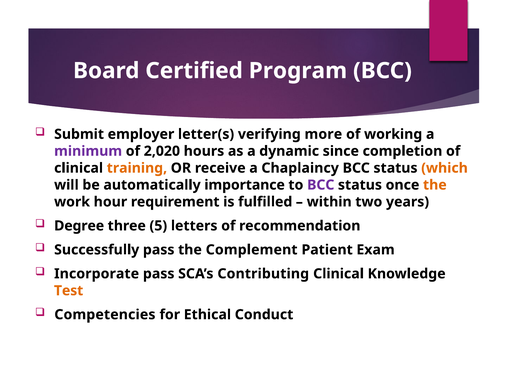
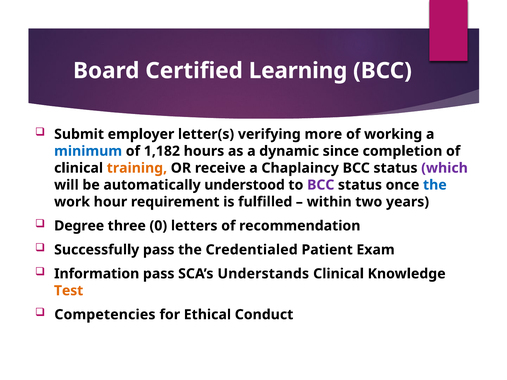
Program: Program -> Learning (298, 71)
minimum colour: purple -> blue (88, 151)
2,020: 2,020 -> 1,182 (162, 151)
which colour: orange -> purple (445, 168)
importance: importance -> understood (245, 185)
the colour: orange -> blue (435, 185)
5: 5 -> 0 (158, 226)
Complement: Complement -> Credentialed (252, 250)
Incorporate: Incorporate -> Information (97, 274)
Contributing: Contributing -> Understands (263, 274)
